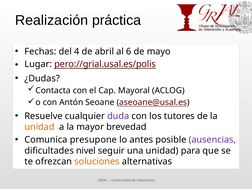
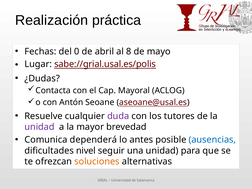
4: 4 -> 0 (77, 51)
6: 6 -> 8 (129, 51)
pero://grial.usal.es/polis: pero://grial.usal.es/polis -> sabe://grial.usal.es/polis (105, 64)
unidad colour: orange -> purple (40, 127)
presupone: presupone -> dependerá (93, 140)
ausencias colour: purple -> blue (212, 140)
